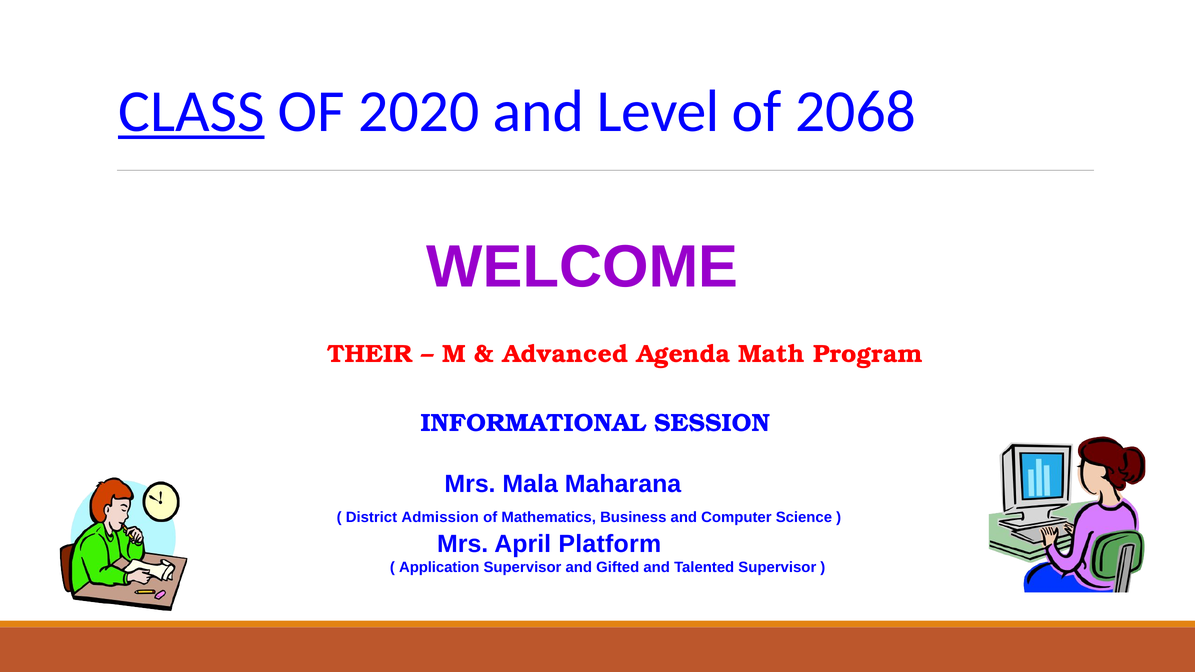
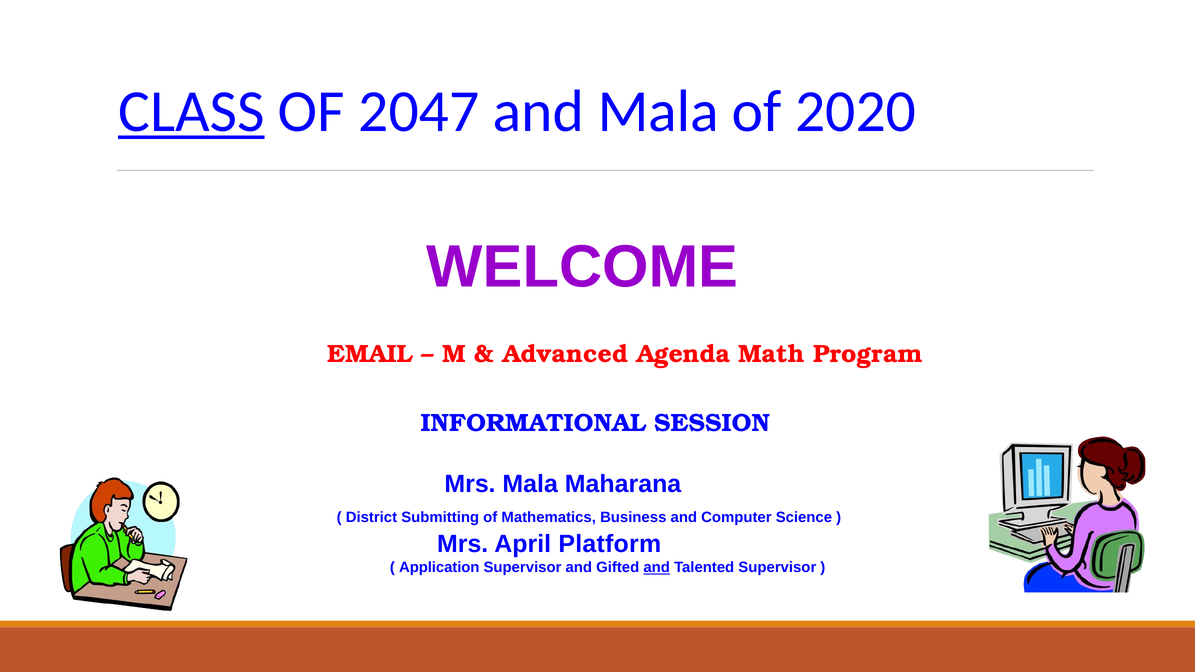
2020: 2020 -> 2047 (419, 111)
and Level: Level -> Mala (658, 111)
2068: 2068 -> 2020 (856, 111)
THEIR: THEIR -> EMAIL (370, 354)
Admission: Admission -> Submitting (440, 518)
and underline: none -> present (657, 568)
